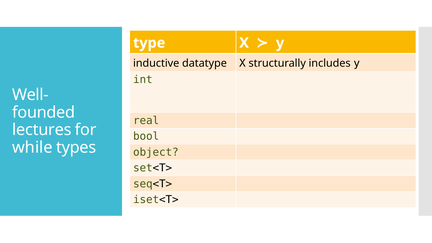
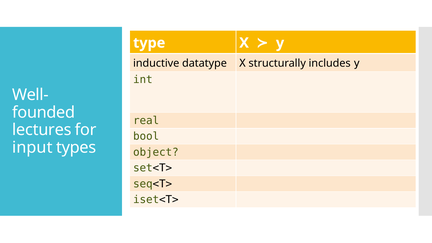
while: while -> input (32, 147)
